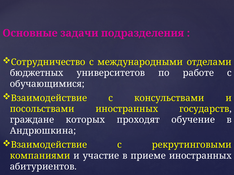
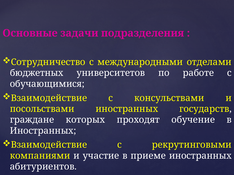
Андрюшкина: Андрюшкина -> Иностранных (43, 131)
